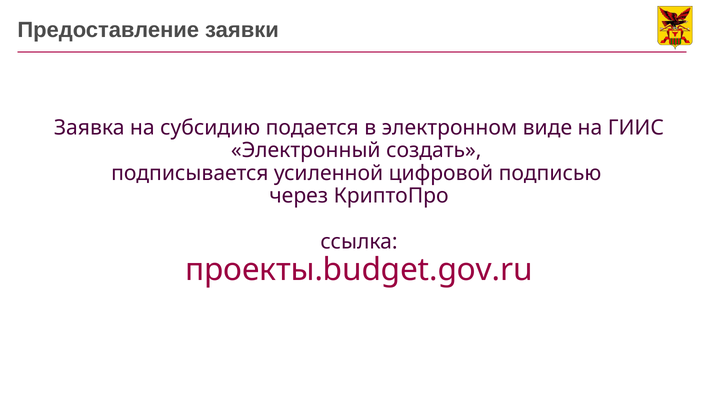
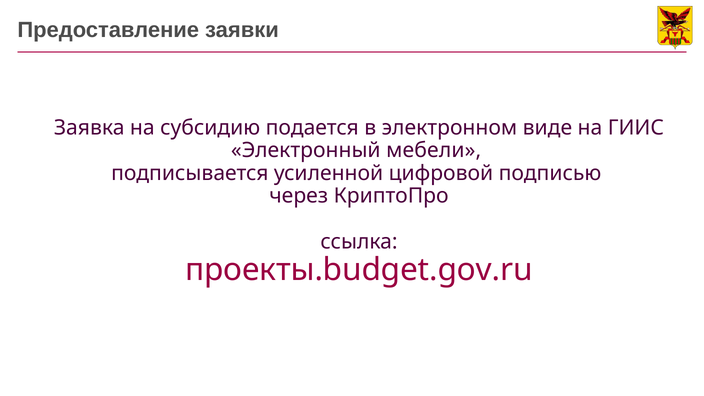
создать: создать -> мебели (434, 150)
